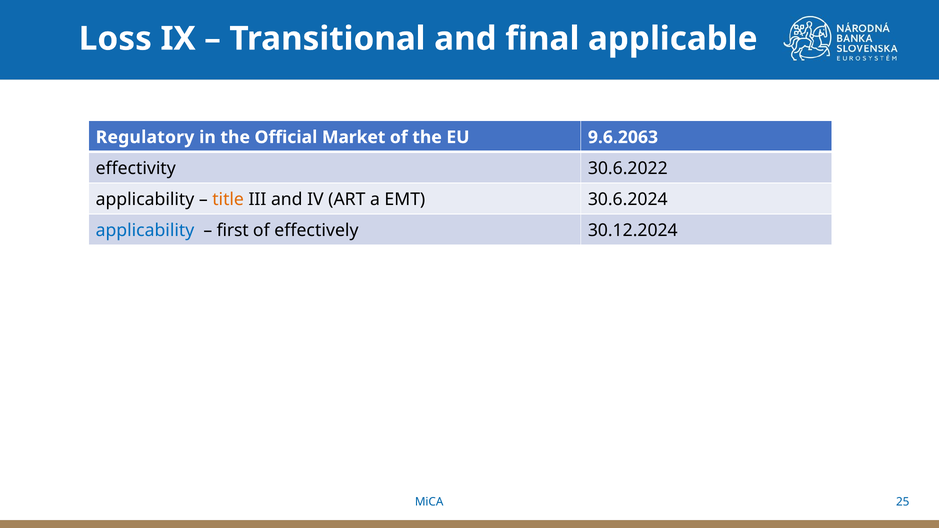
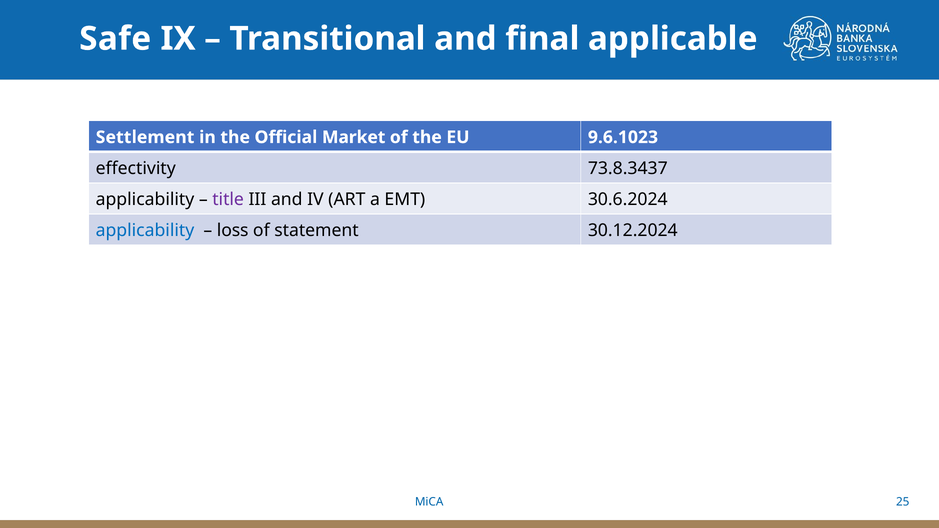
Loss: Loss -> Safe (115, 39)
Regulatory: Regulatory -> Settlement (145, 137)
9.6.2063: 9.6.2063 -> 9.6.1023 (623, 137)
30.6.2022: 30.6.2022 -> 73.8.3437 (628, 168)
title colour: orange -> purple (228, 199)
first: first -> loss (233, 230)
effectively: effectively -> statement (316, 230)
